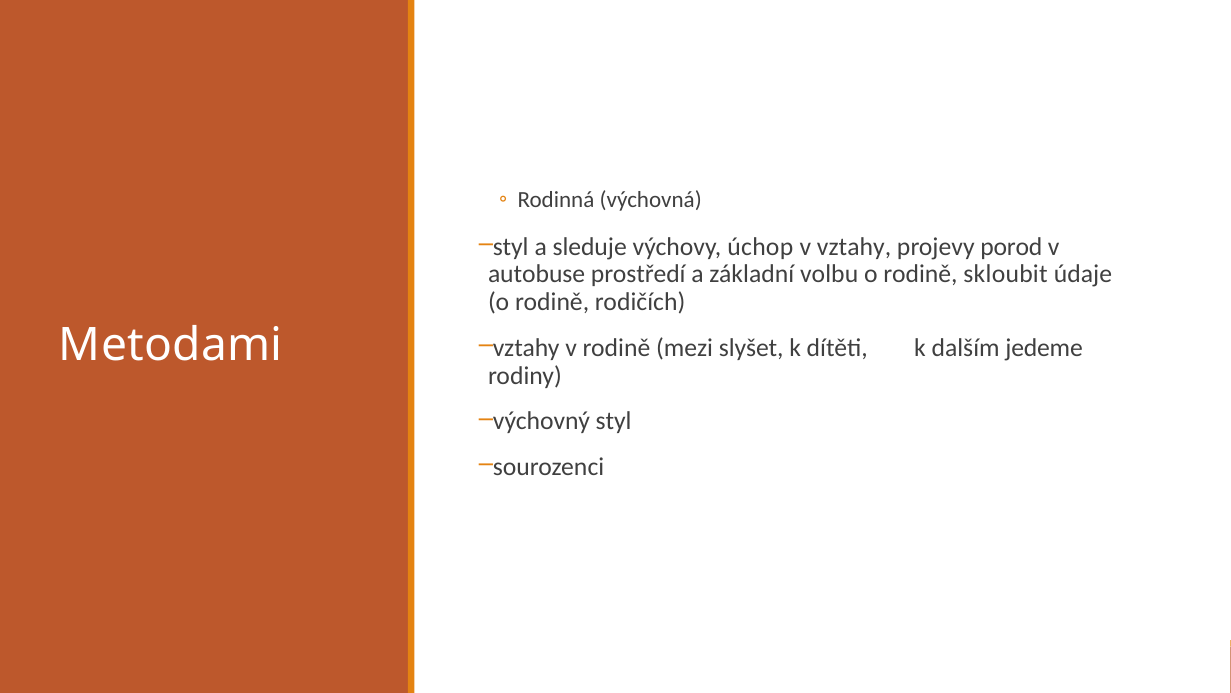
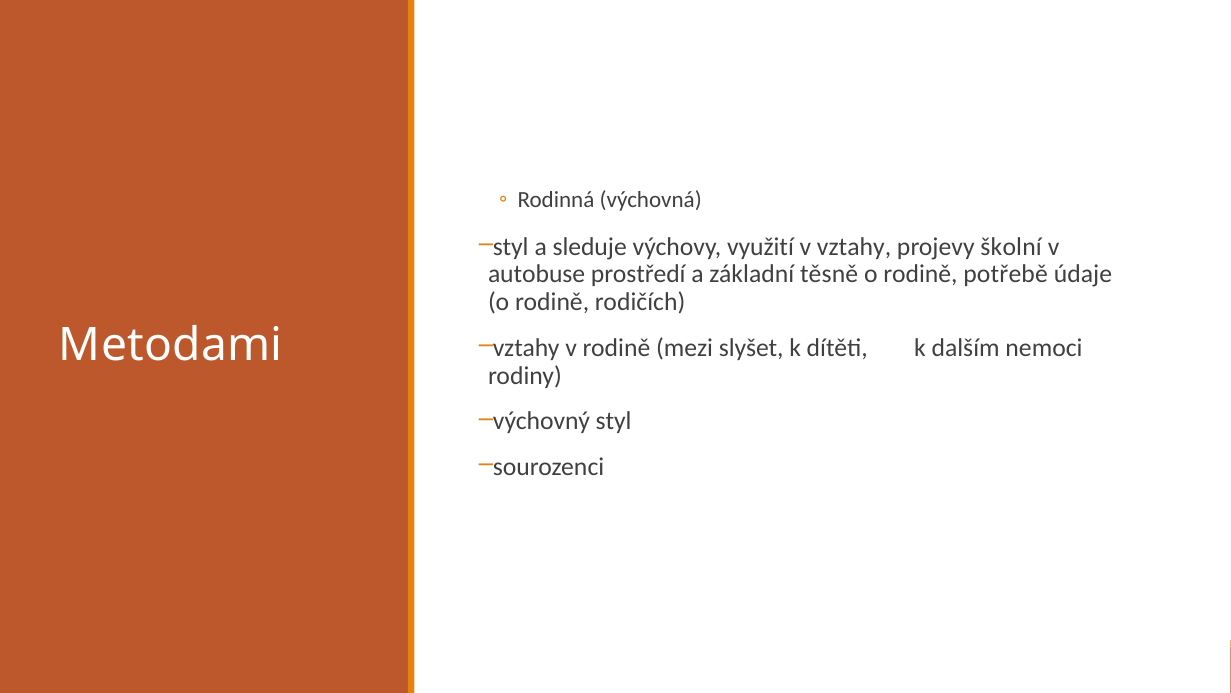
úchop: úchop -> využití (761, 246)
porod: porod -> školní (1011, 246)
volbu: volbu -> těsně (829, 274)
skloubit: skloubit -> potřebě (1006, 274)
jedeme: jedeme -> nemoci (1044, 348)
